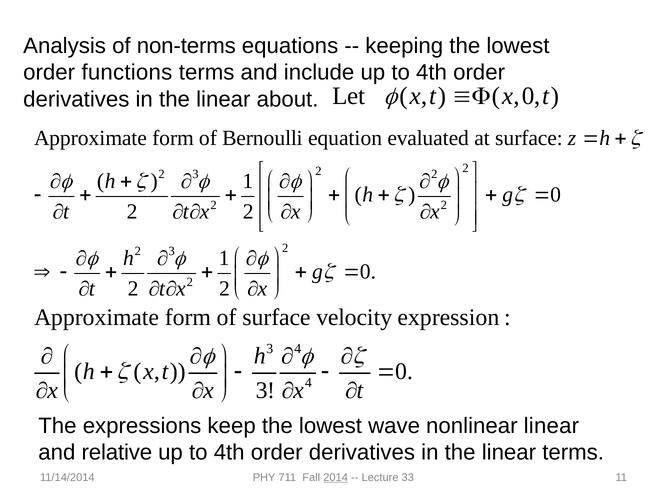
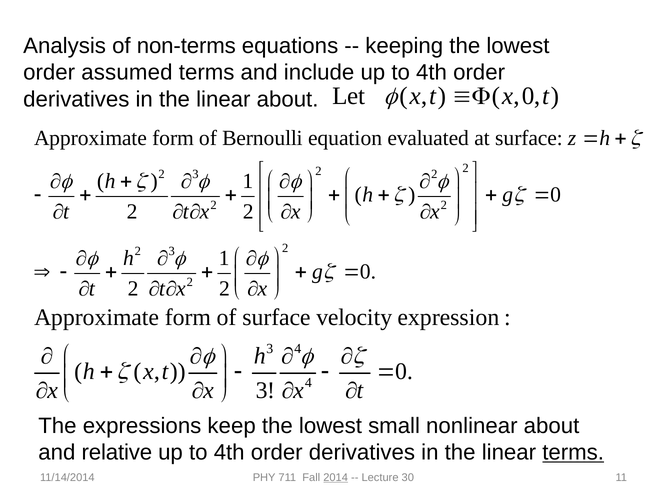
functions: functions -> assumed (127, 73)
wave: wave -> small (394, 426)
nonlinear linear: linear -> about (552, 426)
terms underline: none -> present (573, 453)
33: 33 -> 30 (408, 478)
